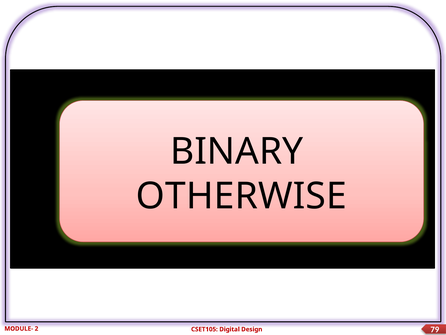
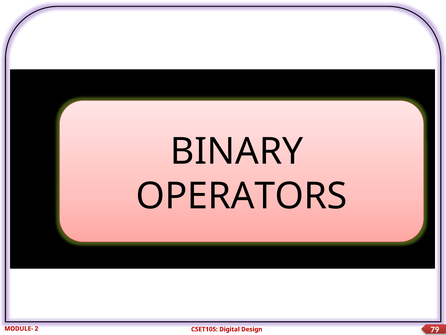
OTHERWISE: OTHERWISE -> OPERATORS (242, 196)
